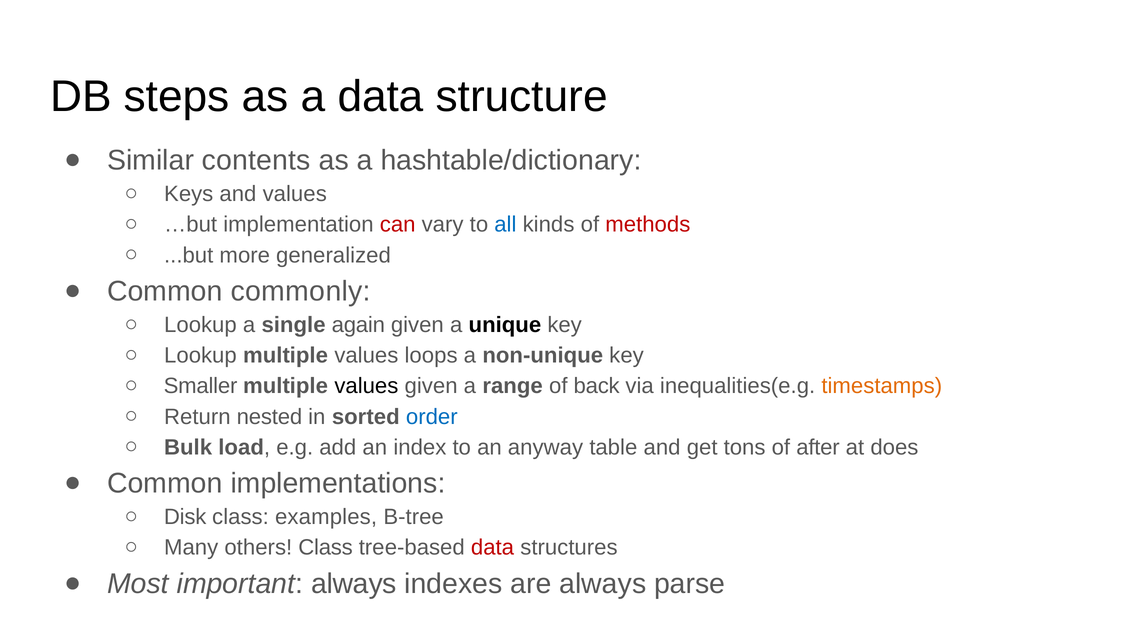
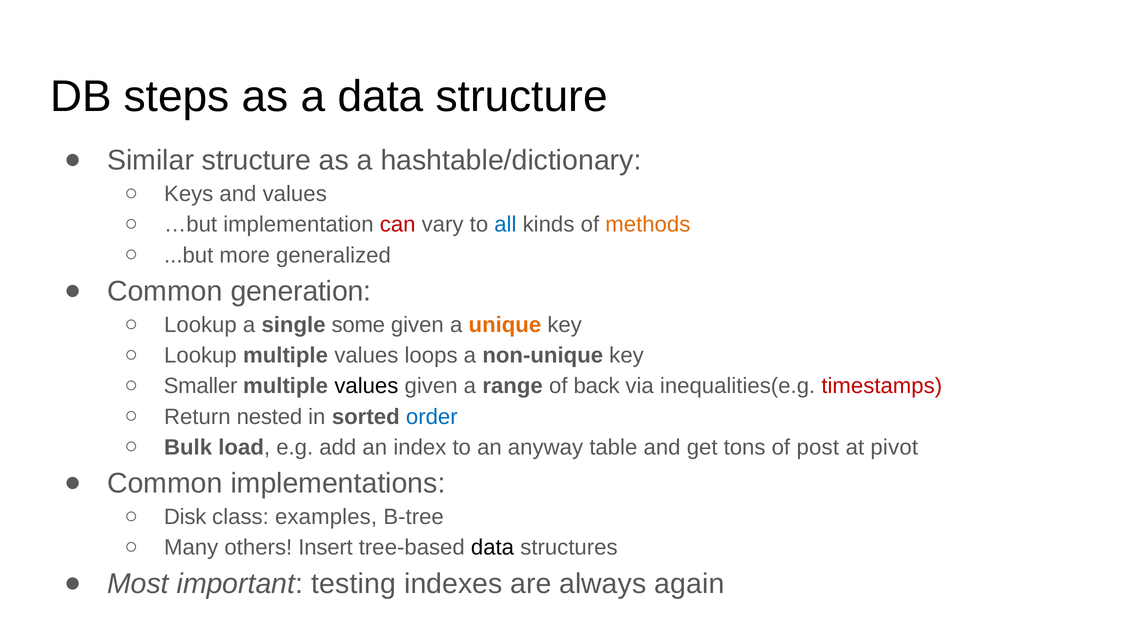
Similar contents: contents -> structure (257, 160)
methods colour: red -> orange (648, 225)
commonly: commonly -> generation (301, 291)
again: again -> some (358, 325)
unique colour: black -> orange (505, 325)
timestamps colour: orange -> red (882, 386)
after: after -> post (818, 447)
does: does -> pivot (894, 447)
others Class: Class -> Insert (326, 547)
data colour: red -> black (493, 547)
important always: always -> testing (354, 583)
parse: parse -> again (689, 583)
